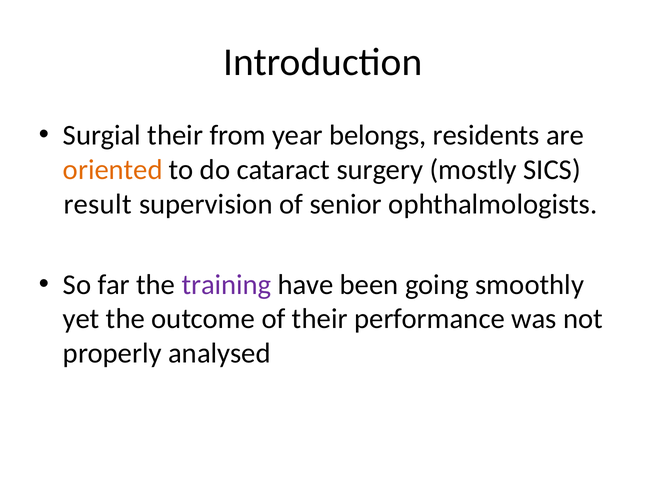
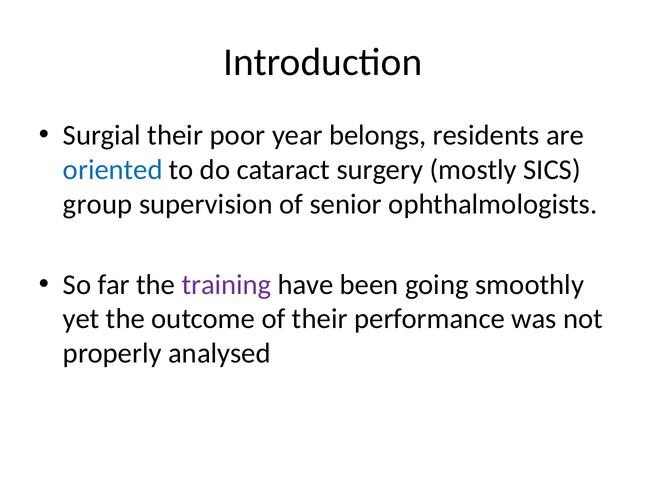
from: from -> poor (237, 136)
oriented colour: orange -> blue (113, 170)
result: result -> group (98, 204)
